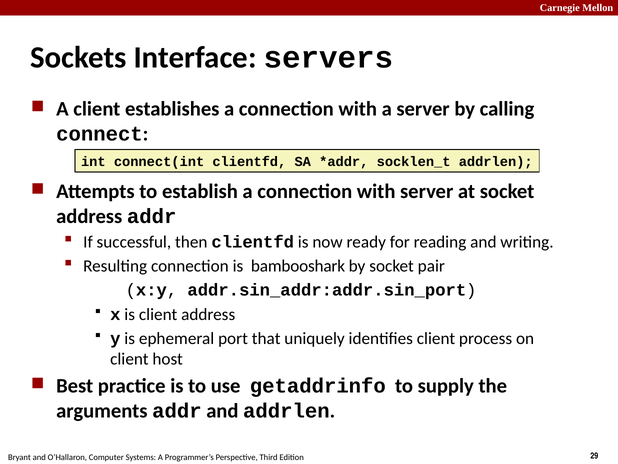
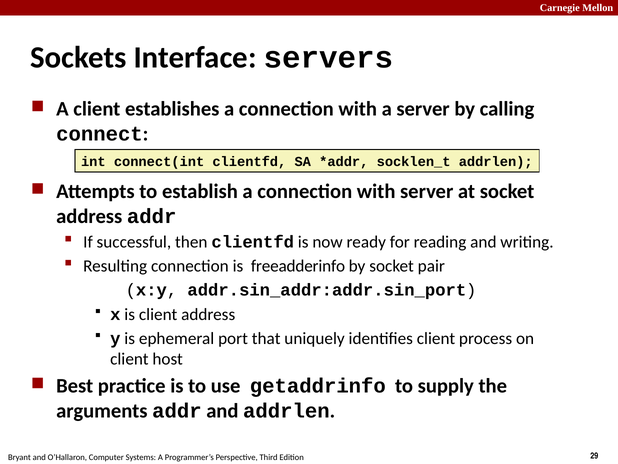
bambooshark: bambooshark -> freeadderinfo (298, 266)
